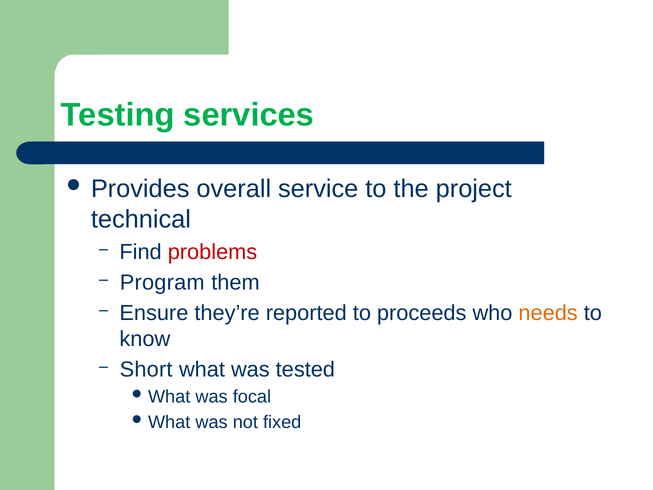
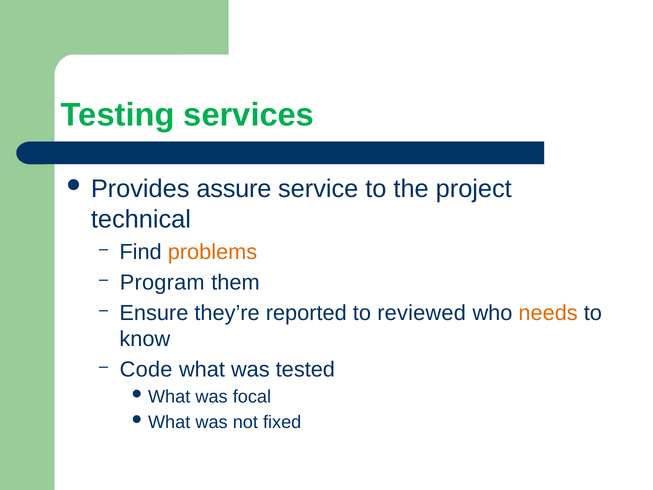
overall: overall -> assure (234, 189)
problems colour: red -> orange (213, 252)
proceeds: proceeds -> reviewed (422, 313)
Short: Short -> Code (146, 369)
